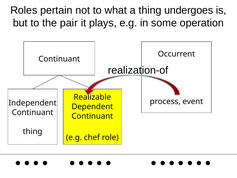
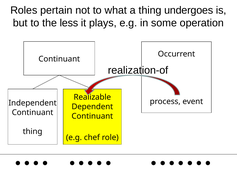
pair: pair -> less (69, 23)
